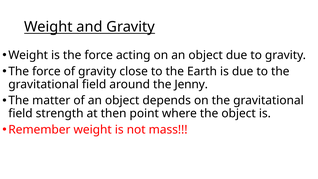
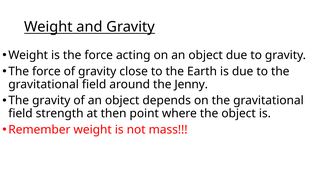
The matter: matter -> gravity (51, 100)
